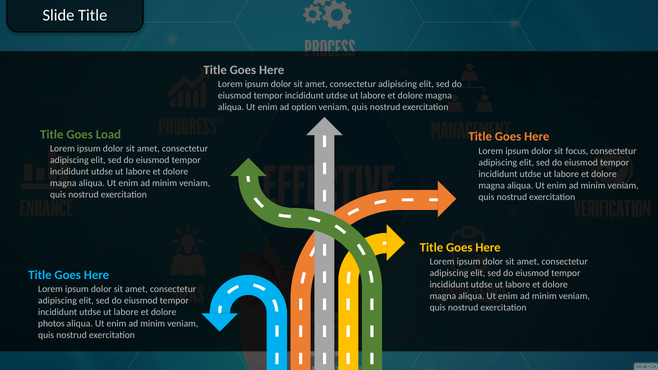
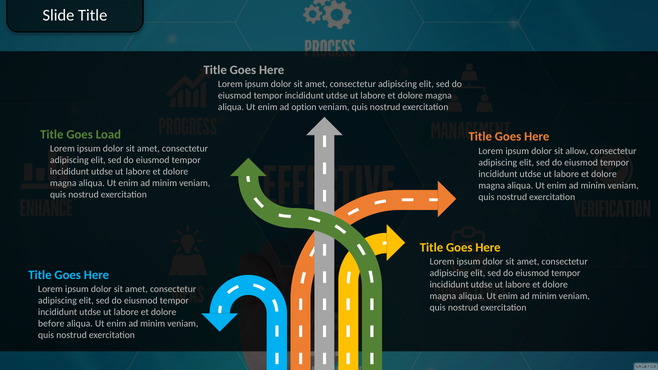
focus: focus -> allow (577, 151)
photos: photos -> before (51, 324)
